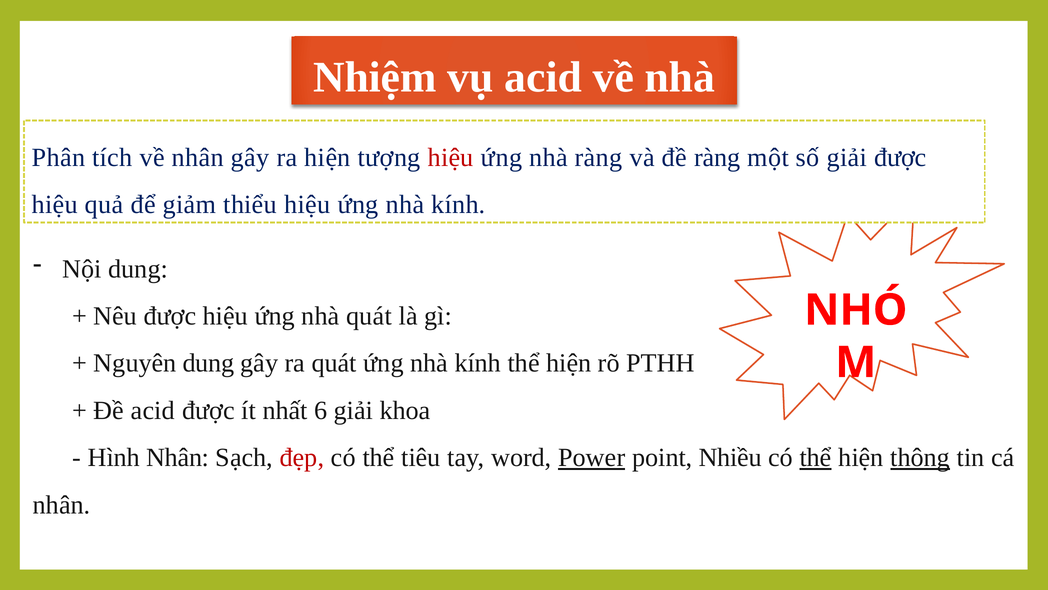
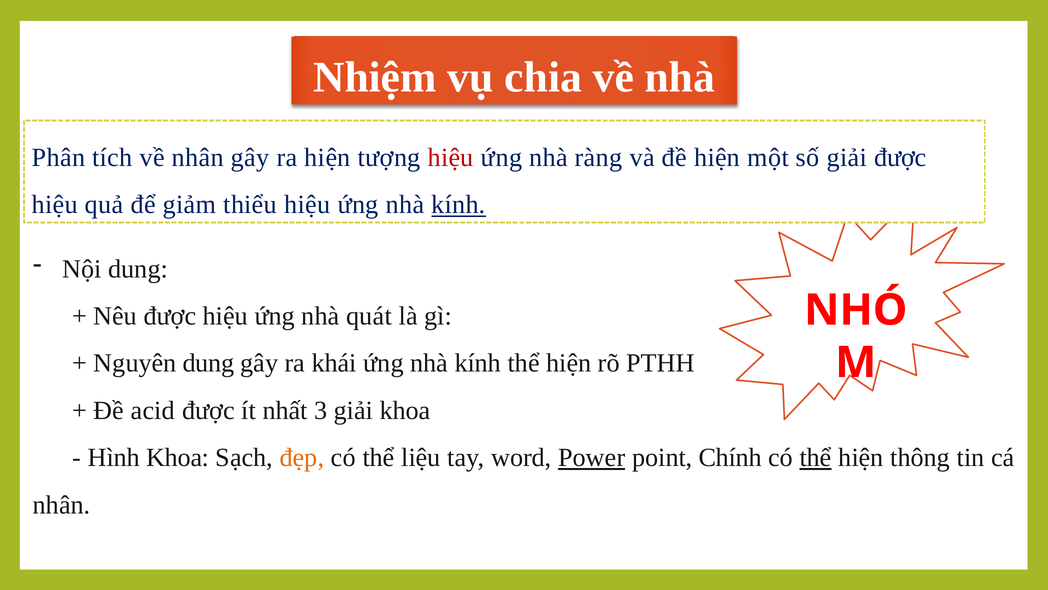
vụ acid: acid -> chia (543, 77)
đề ràng: ràng -> hiện (717, 157)
kính underline: none -> present (458, 205)
ra quát: quát -> khái (334, 363)
6: 6 -> 3 (321, 410)
Hình Nhân: Nhân -> Khoa (178, 457)
đẹp colour: red -> orange (302, 457)
tiêu: tiêu -> liệu (421, 457)
Nhiều: Nhiều -> Chính (730, 457)
thông underline: present -> none (920, 457)
